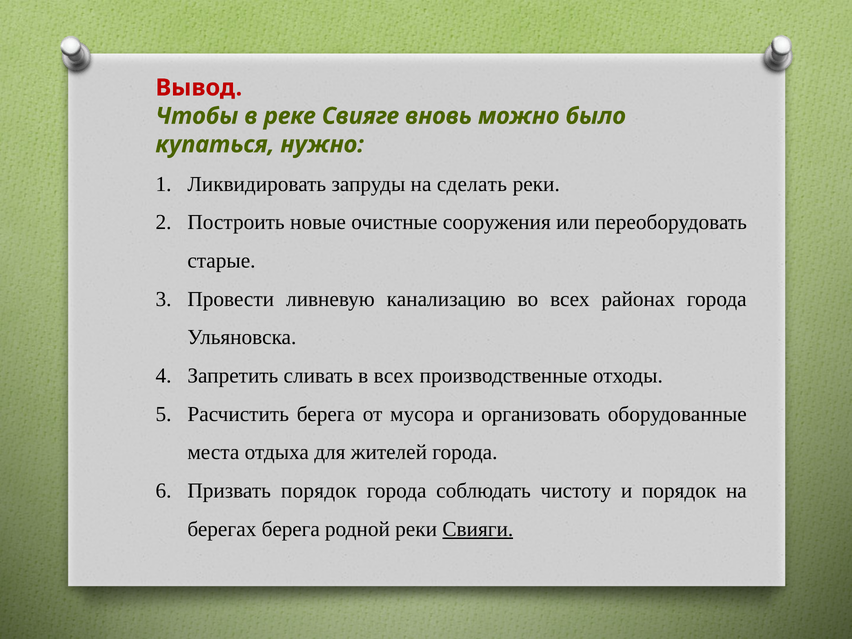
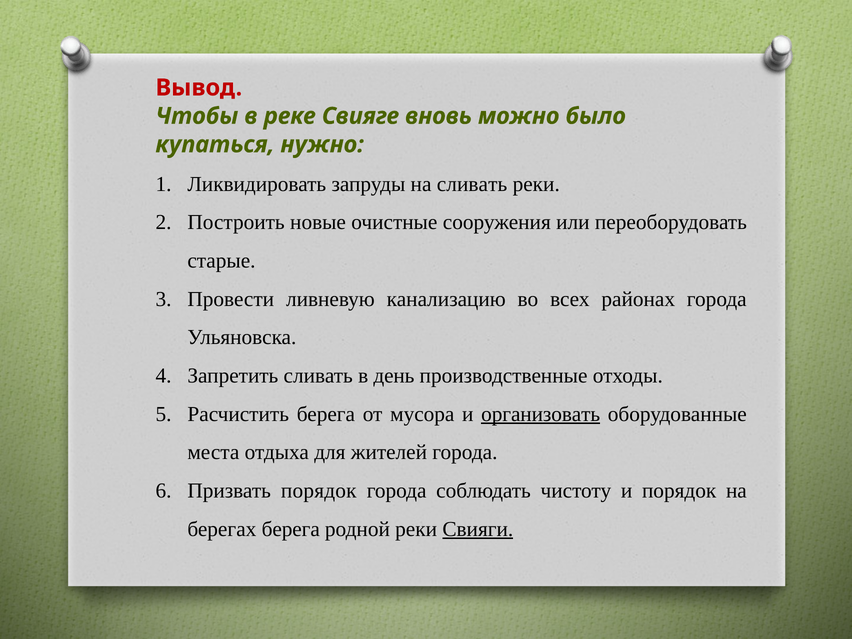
на сделать: сделать -> сливать (472, 184)
в всех: всех -> день (394, 376)
организовать underline: none -> present (541, 414)
